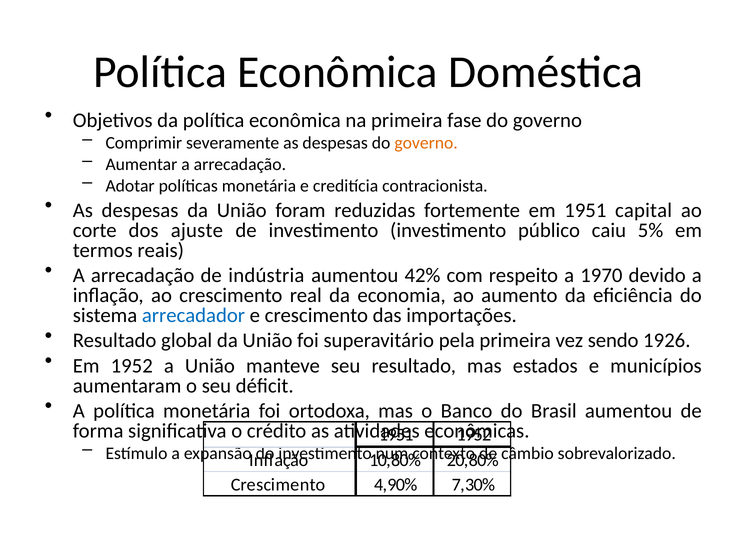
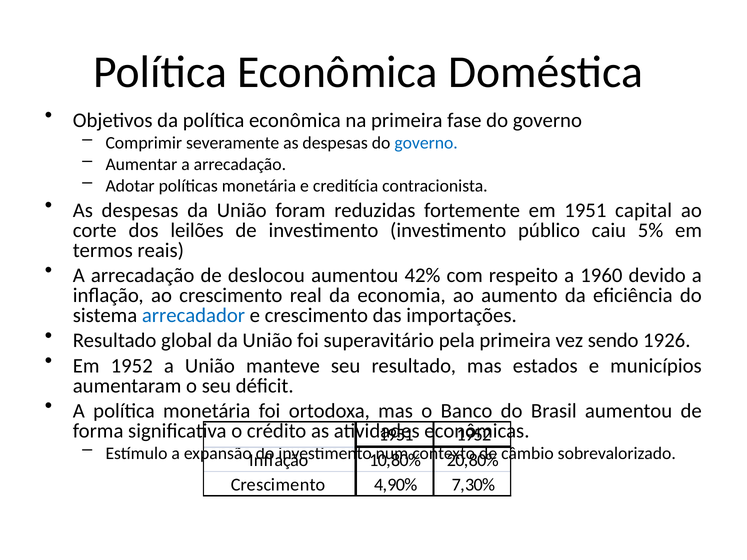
governo colour: orange -> blue (426, 143)
ajuste: ajuste -> leilões (197, 230)
indústria: indústria -> deslocou (266, 276)
1970: 1970 -> 1960 (601, 276)
